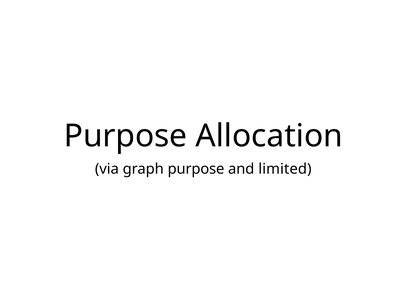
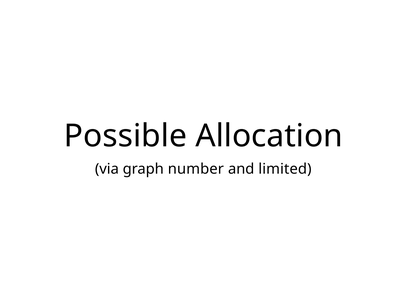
Purpose: Purpose -> Possible (125, 136)
graph purpose: purpose -> number (196, 169)
